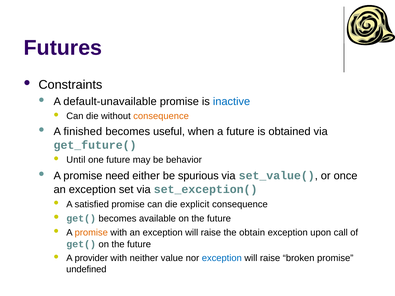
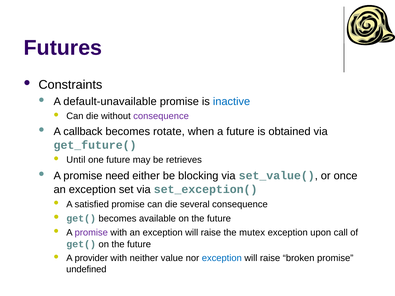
consequence colour: orange -> purple (161, 116)
finished: finished -> callback (83, 132)
useful: useful -> rotate (169, 132)
behavior: behavior -> retrieves (184, 160)
spurious: spurious -> blocking (198, 176)
explicit: explicit -> several (195, 204)
promise colour: orange -> purple (91, 233)
obtain: obtain -> mutex (252, 233)
